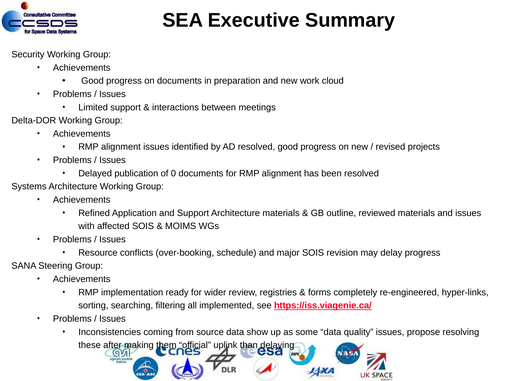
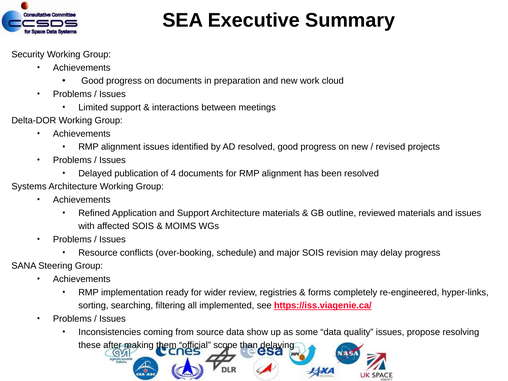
0: 0 -> 4 (173, 173)
uplink: uplink -> scope (225, 345)
